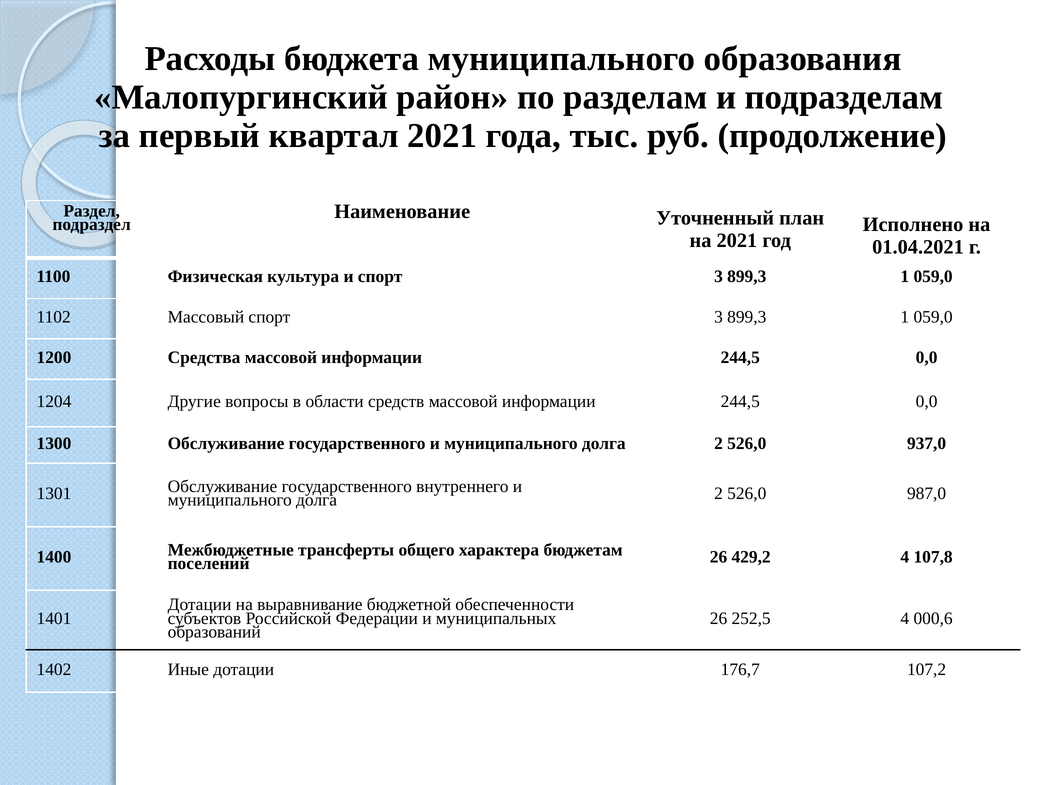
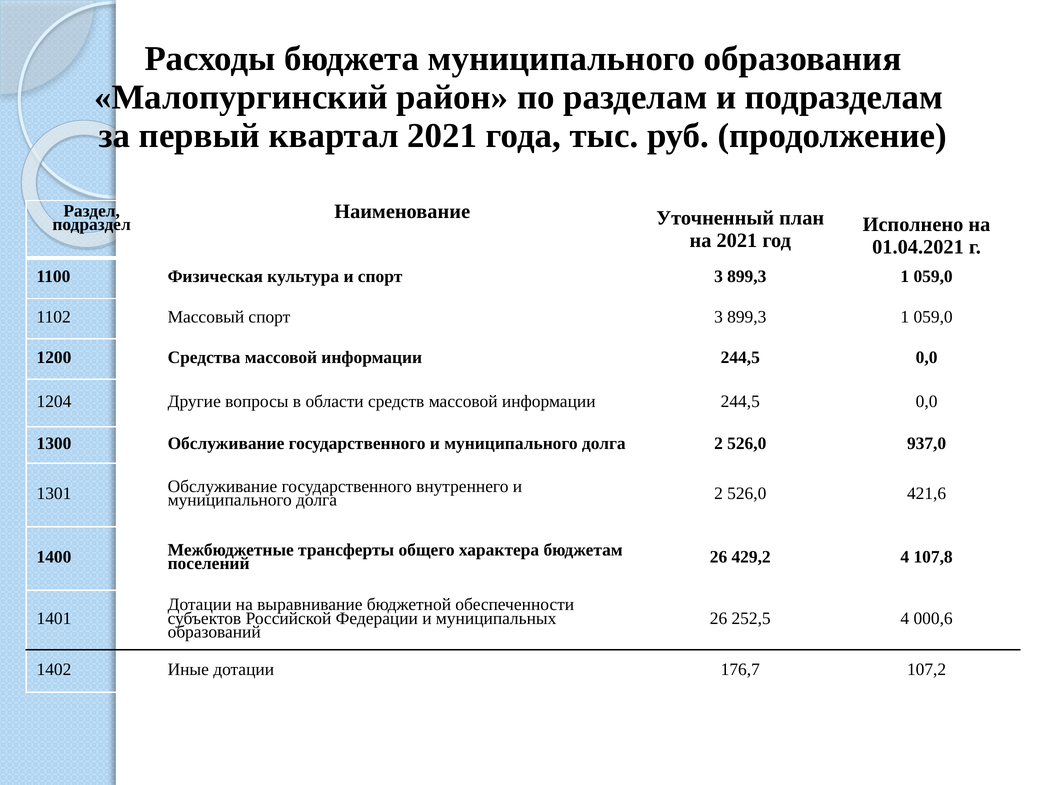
987,0: 987,0 -> 421,6 (927, 493)
